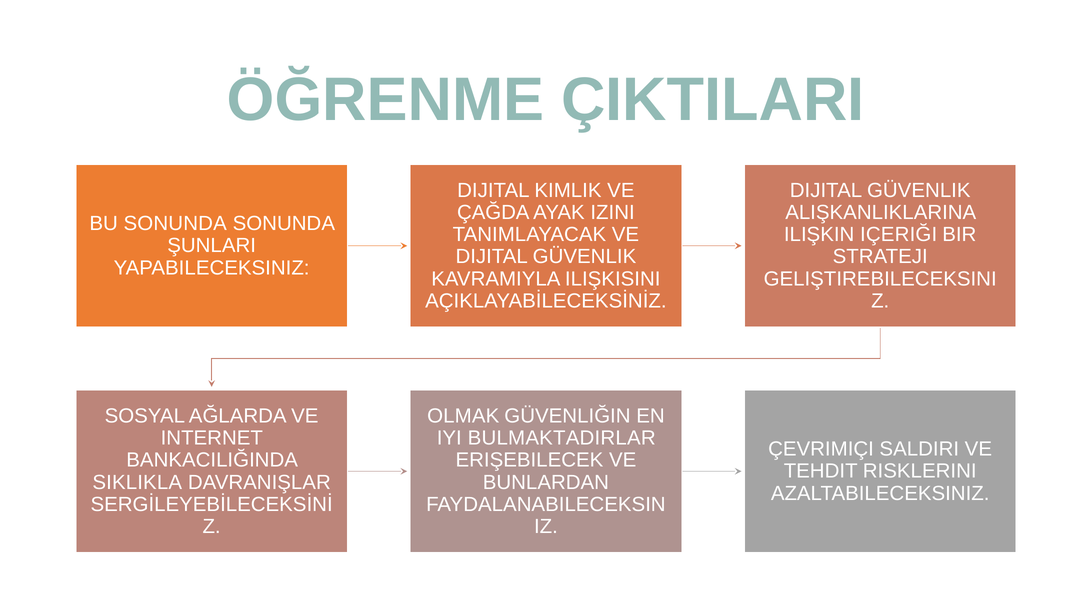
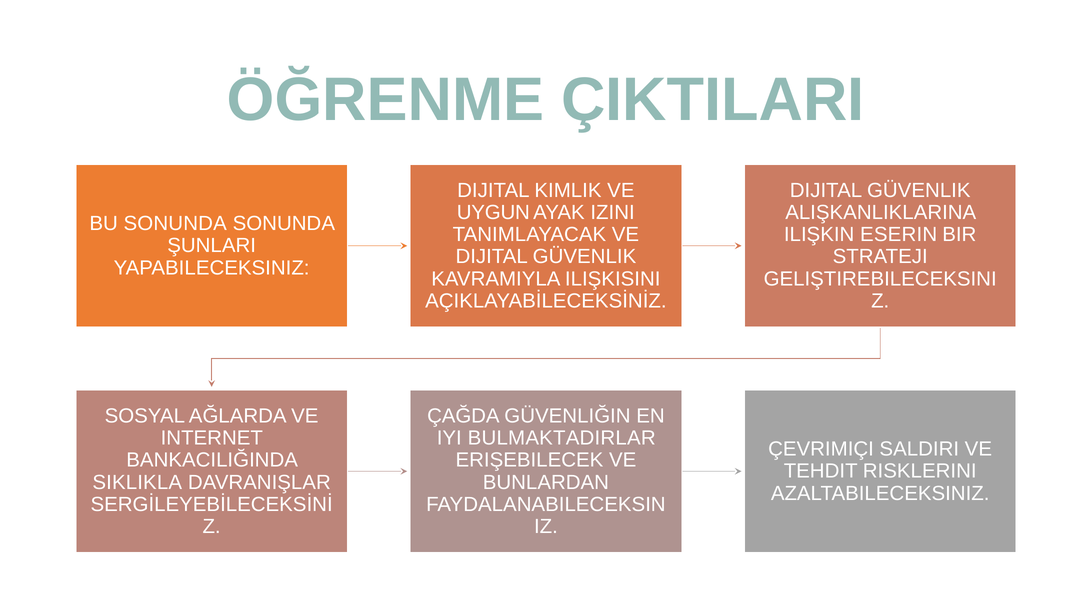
ÇAĞDA: ÇAĞDA -> UYGUN (493, 213)
IÇERIĞI: IÇERIĞI -> ESERIN (899, 235)
OLMAK: OLMAK -> ÇAĞDA (463, 416)
